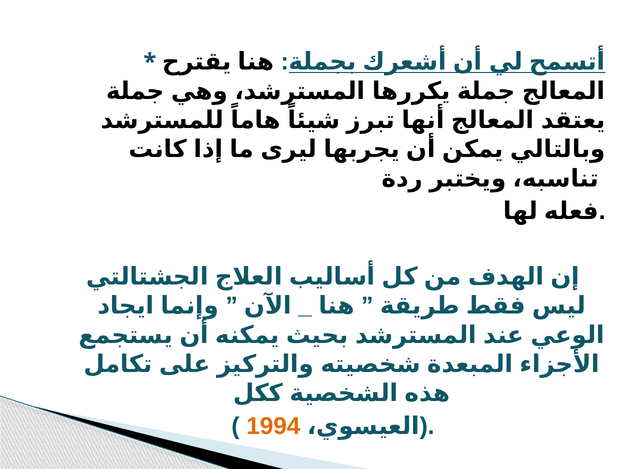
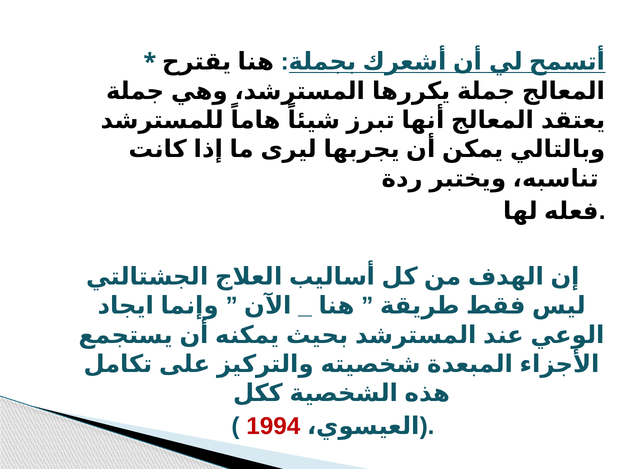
1994 colour: orange -> red (273, 427)
